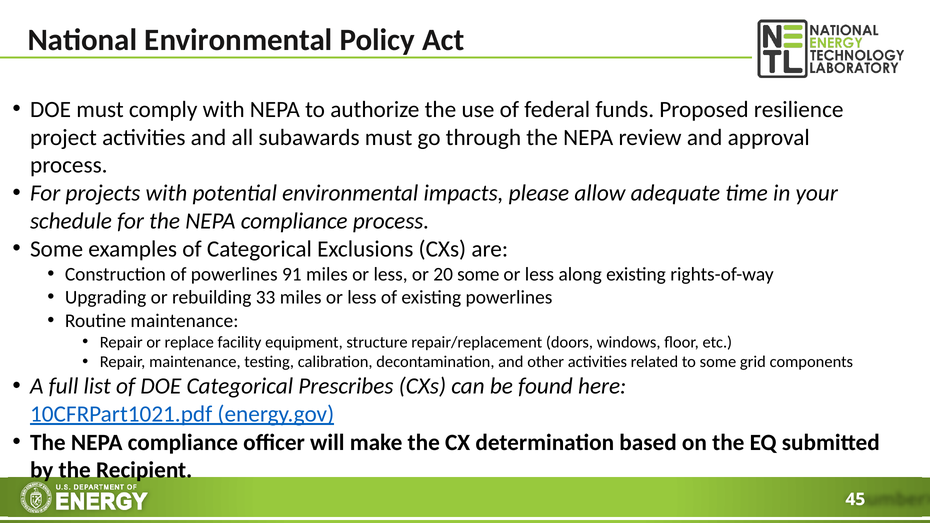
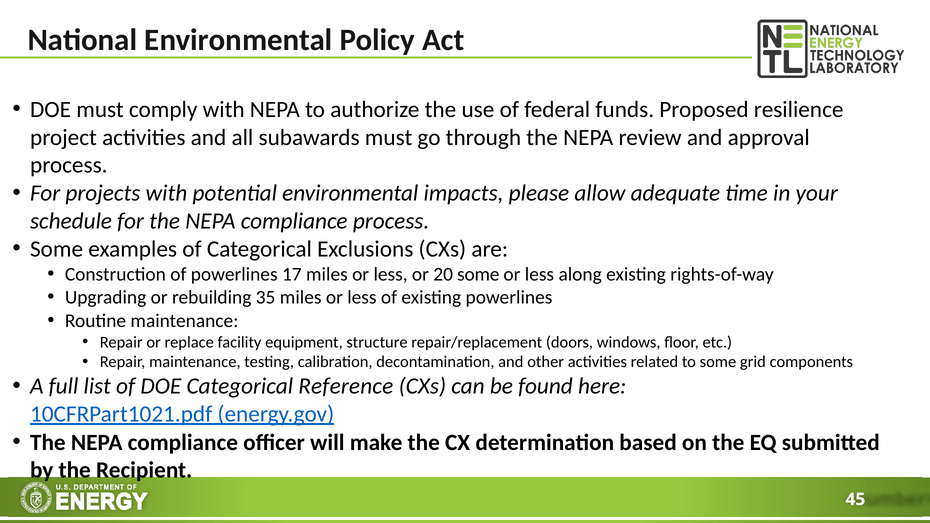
91: 91 -> 17 (292, 274)
33: 33 -> 35 (266, 298)
Prescribes: Prescribes -> Reference (346, 386)
